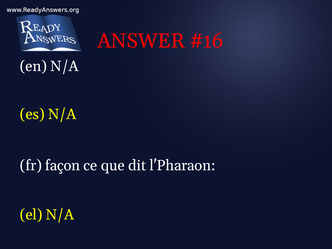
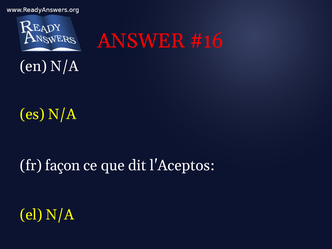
l'Pharaon: l'Pharaon -> l'Aceptos (182, 165)
